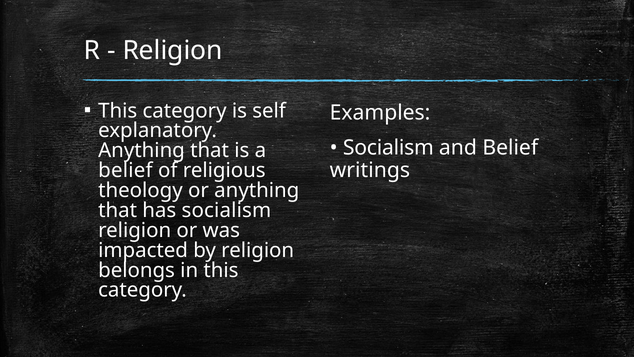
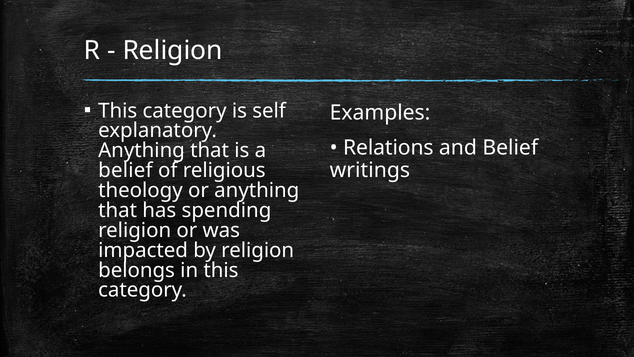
Socialism: Socialism -> Relations (388, 148)
has socialism: socialism -> spending (226, 210)
